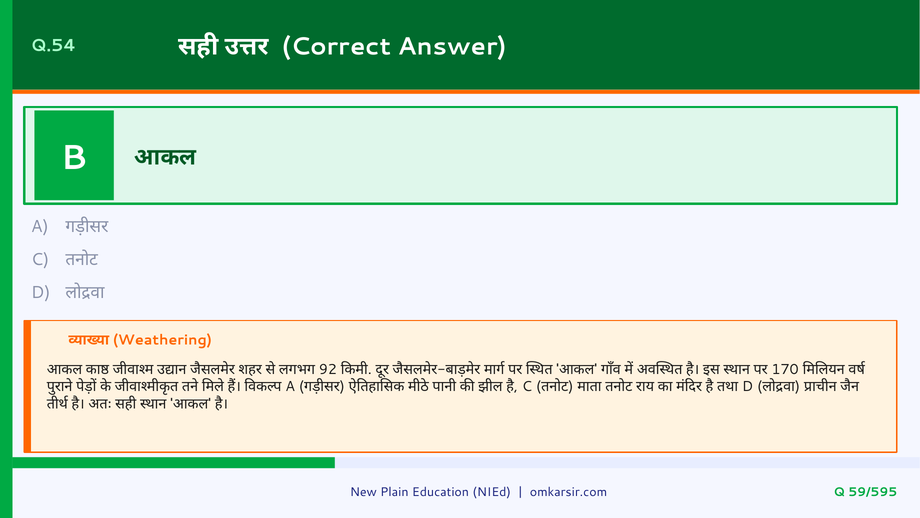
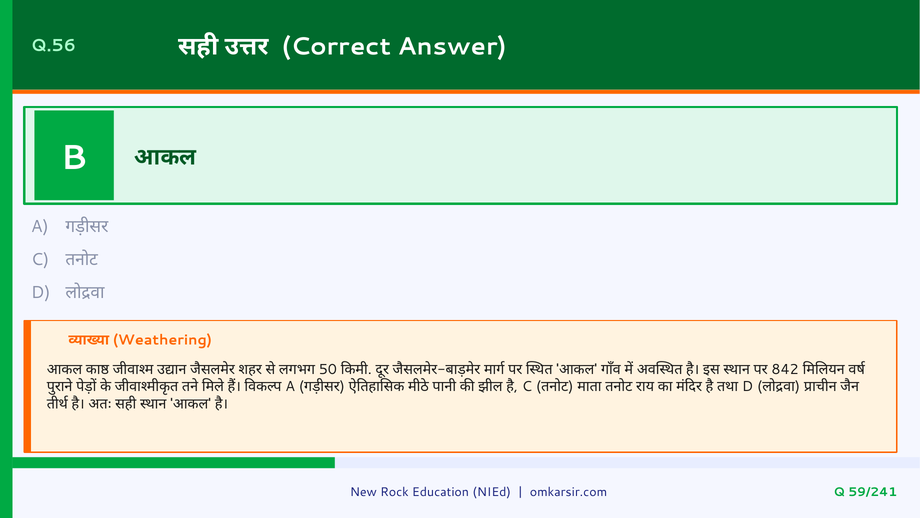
Q.54: Q.54 -> Q.56 (53, 45)
92: 92 -> 50 (328, 369)
170: 170 -> 842 (785, 369)
Plain: Plain -> Rock (394, 491)
59/595: 59/595 -> 59/241 (873, 491)
